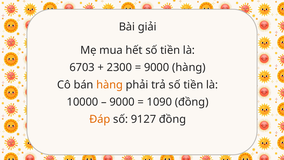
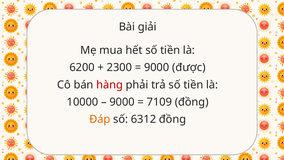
6703: 6703 -> 6200 (82, 67)
9000 hàng: hàng -> được (189, 67)
hàng colour: orange -> red (110, 85)
1090: 1090 -> 7109 (159, 102)
9127: 9127 -> 6312 (144, 119)
